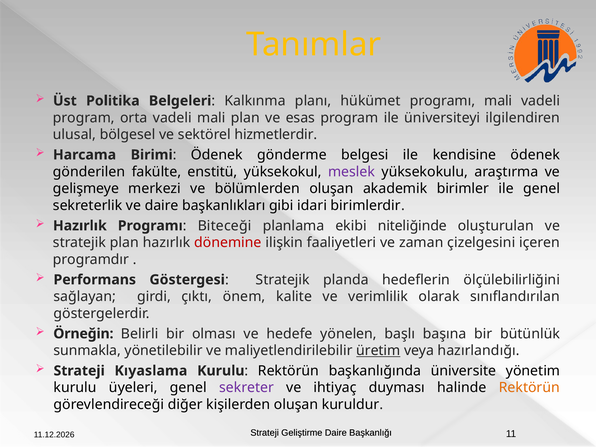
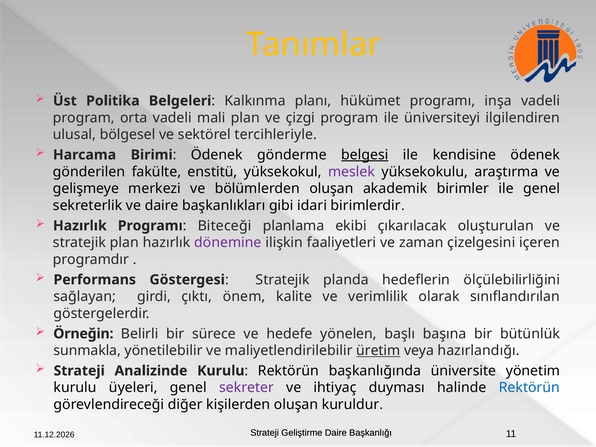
programı mali: mali -> inşa (498, 101)
esas: esas -> çizgi (300, 118)
hizmetlerdir: hizmetlerdir -> tercihleriyle (276, 135)
belgesi underline: none -> present (365, 155)
niteliğinde: niteliğinde -> çıkarılacak (412, 226)
dönemine colour: red -> purple (228, 243)
olması: olması -> sürece (214, 334)
Kıyaslama: Kıyaslama -> Analizinde (151, 371)
Rektörün colour: orange -> blue (529, 388)
